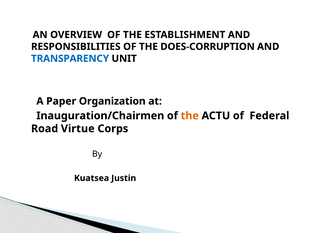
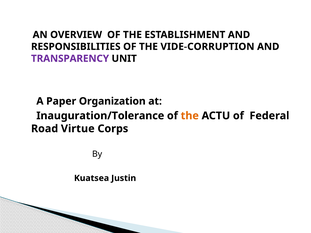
DOES-CORRUPTION: DOES-CORRUPTION -> VIDE-CORRUPTION (207, 47)
TRANSPARENCY colour: blue -> purple (70, 59)
Inauguration/Chairmen: Inauguration/Chairmen -> Inauguration/Tolerance (100, 116)
